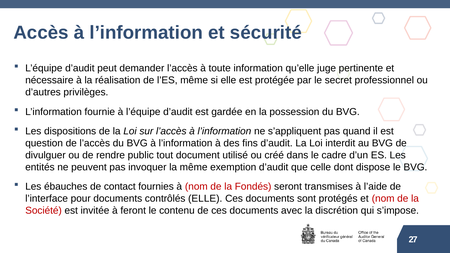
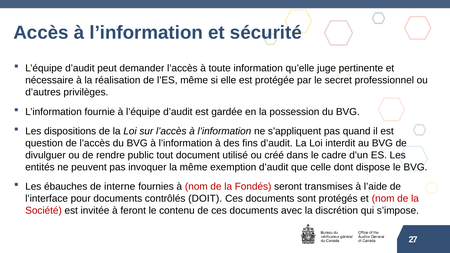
contact: contact -> interne (120, 187)
contrôlés ELLE: ELLE -> DOIT (205, 199)
